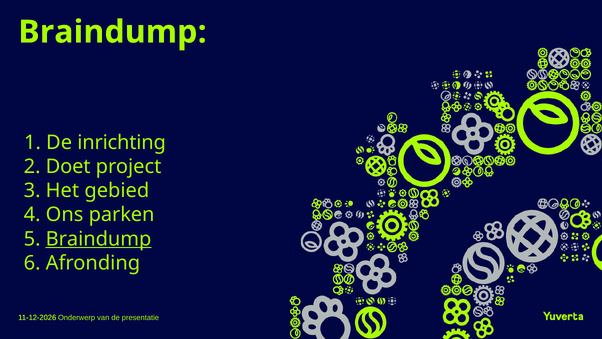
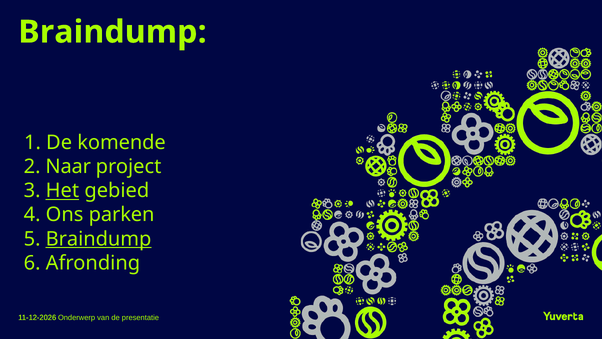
inrichting: inrichting -> komende (122, 142)
Doet: Doet -> Naar (68, 166)
Het underline: none -> present (62, 191)
